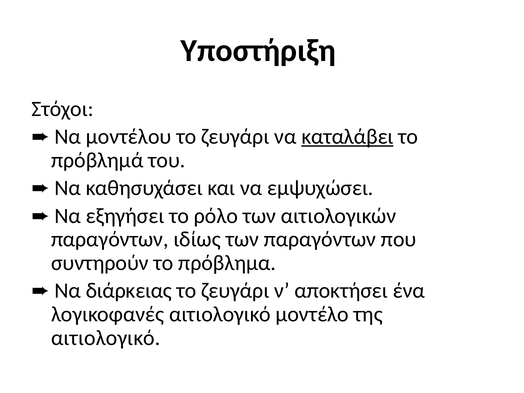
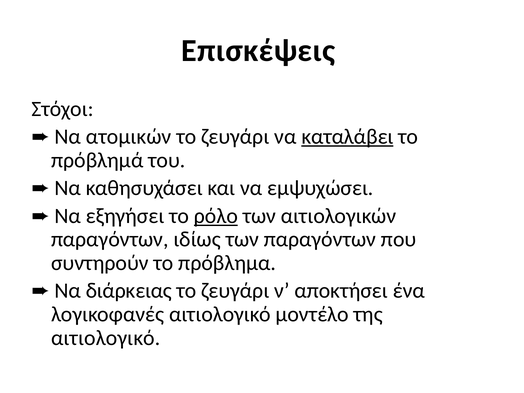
Υποστήριξη: Υποστήριξη -> Επισκέψεις (258, 51)
µοντέλου: µοντέλου -> ατομικών (129, 137)
ρόλο underline: none -> present (216, 216)
